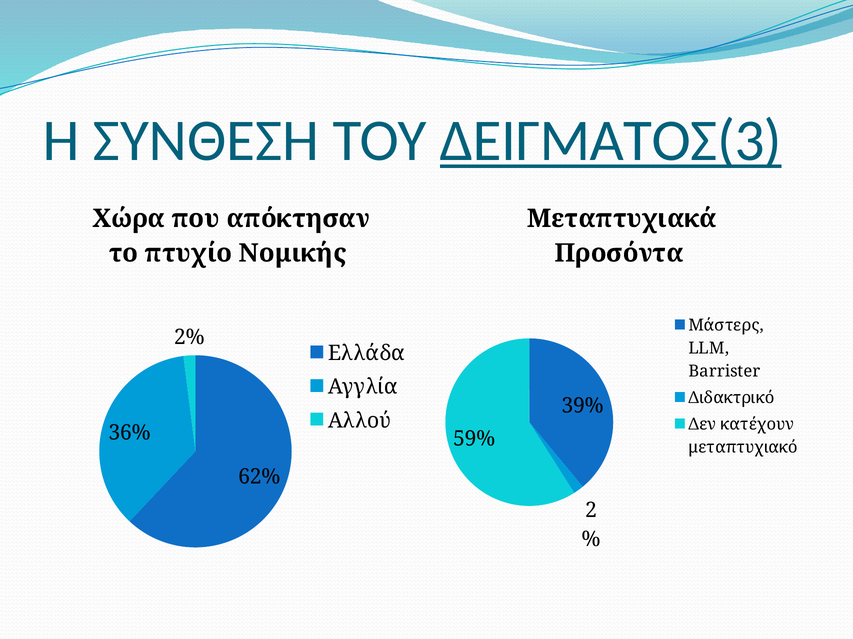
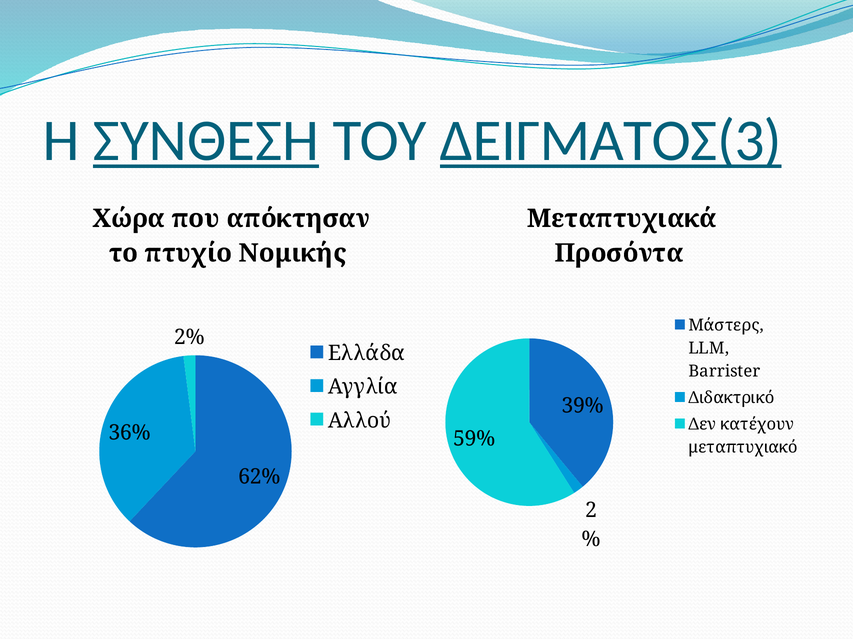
ΣΥΝΘΕΣΗ underline: none -> present (206, 141)
